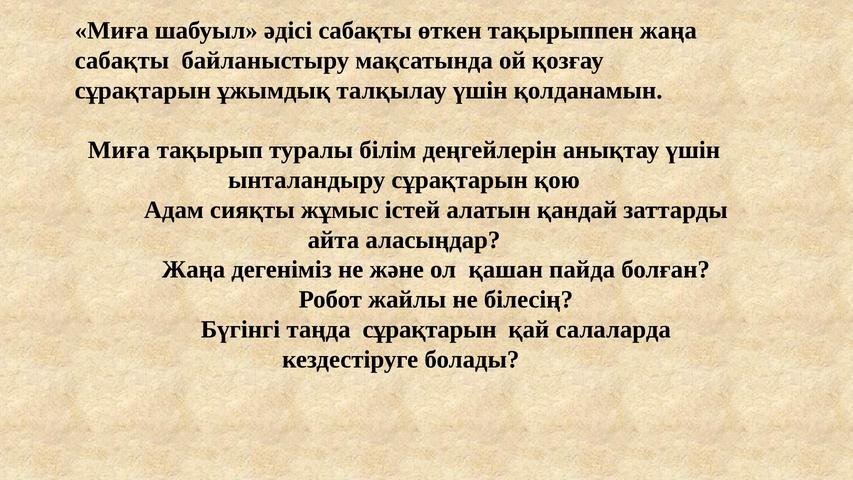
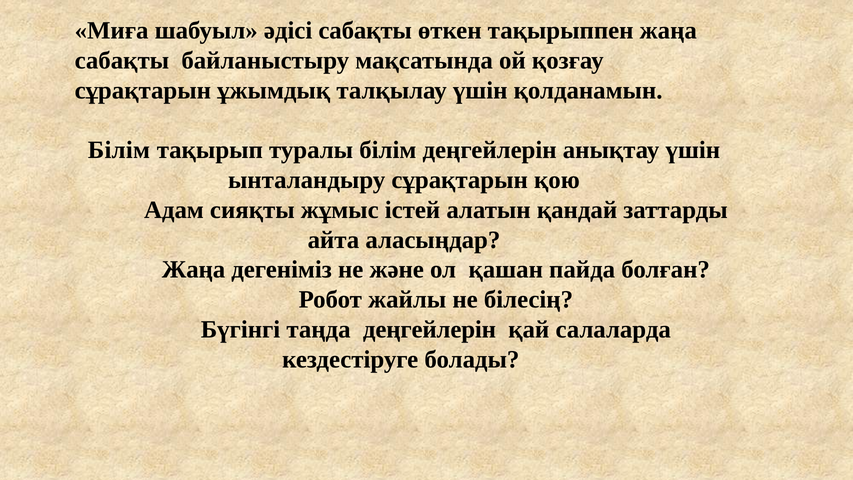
Миға: Миға -> Білім (119, 150)
таңда сұрақтарын: сұрақтарын -> деңгейлерін (430, 329)
